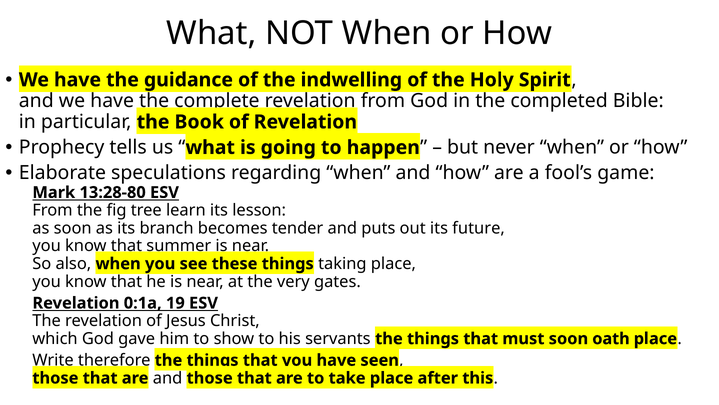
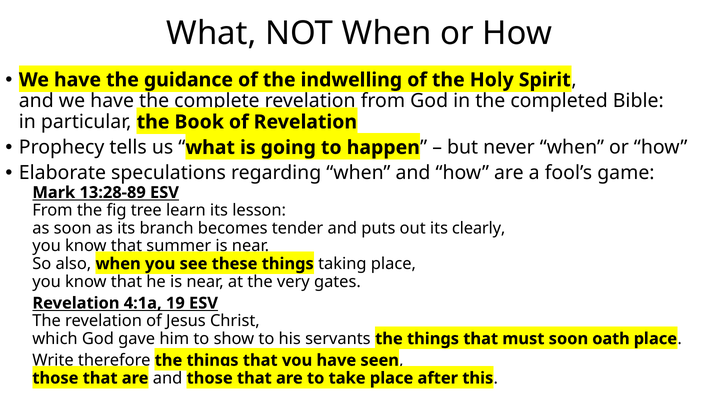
13:28-80: 13:28-80 -> 13:28-89 (113, 192)
future: future -> clearly (479, 228)
0:1a: 0:1a -> 4:1a (143, 303)
